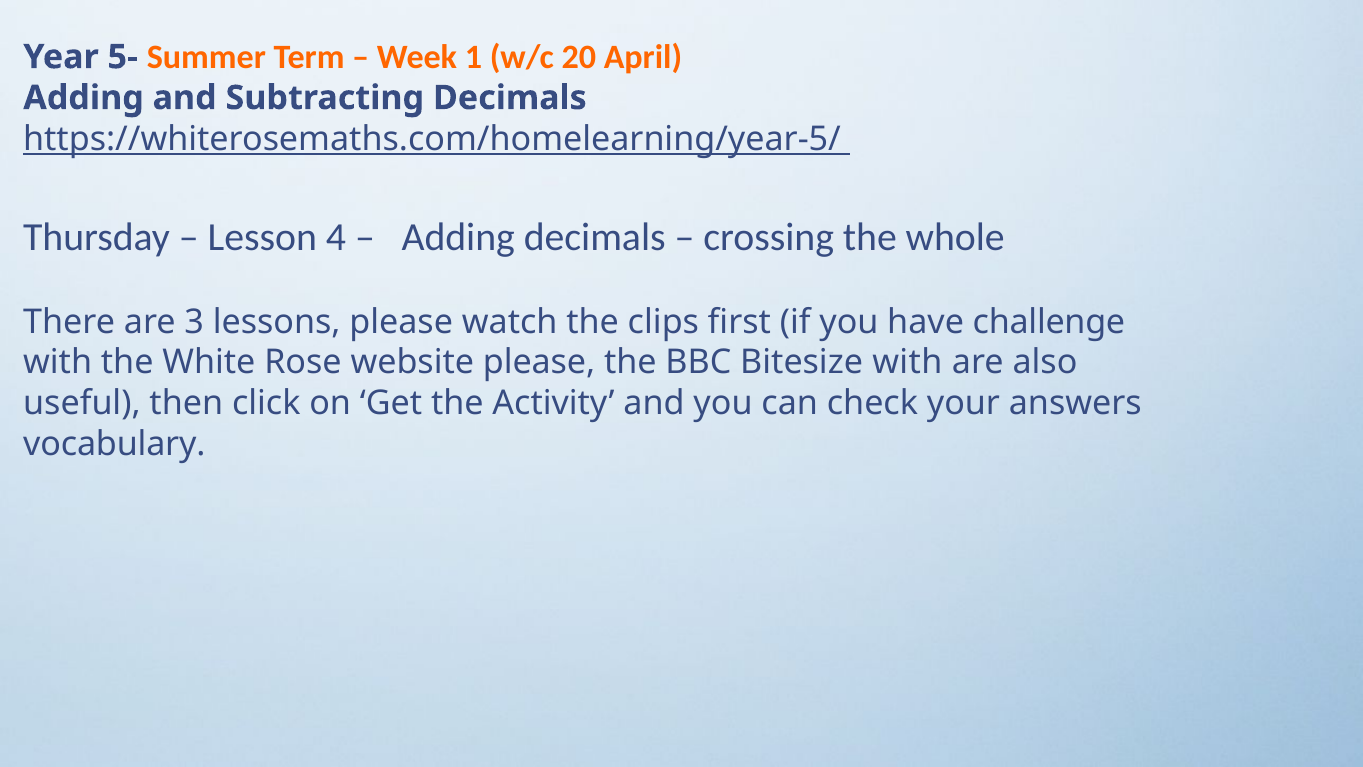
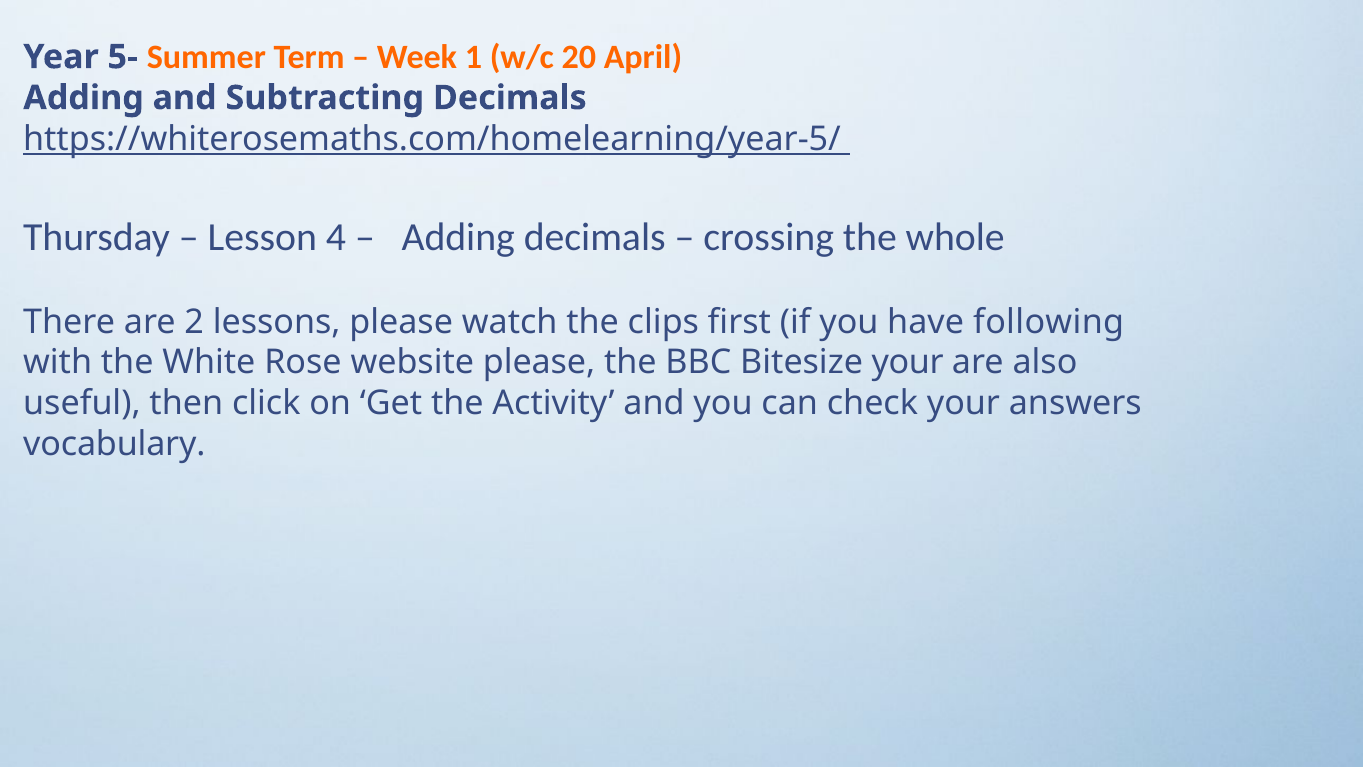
3: 3 -> 2 (194, 322)
challenge: challenge -> following (1049, 322)
Bitesize with: with -> your (908, 363)
